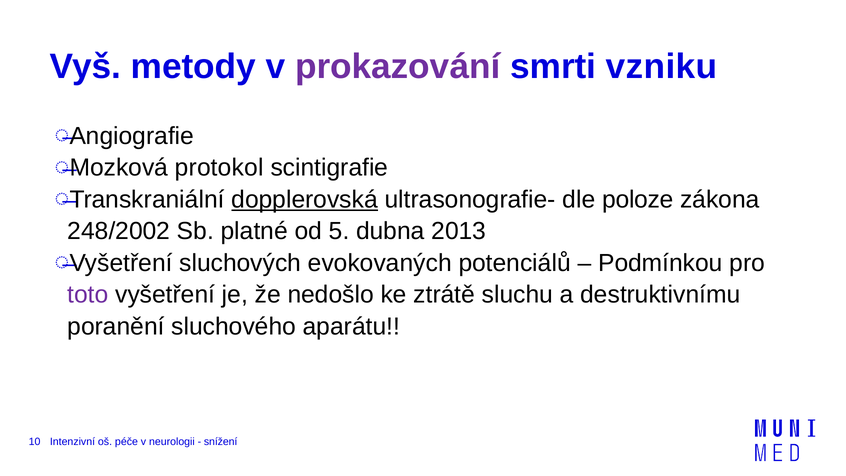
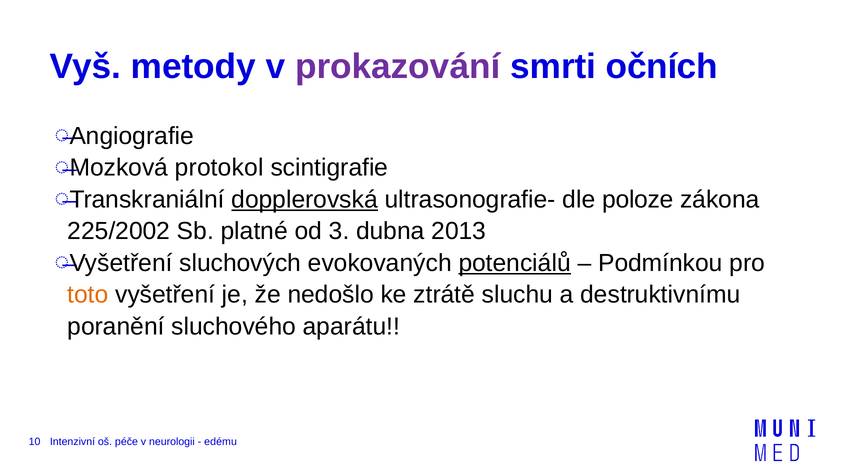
vzniku: vzniku -> očních (662, 67)
248/2002: 248/2002 -> 225/2002 (119, 231)
5: 5 -> 3 (339, 231)
potenciálů underline: none -> present (515, 263)
toto colour: purple -> orange (88, 295)
snížení: snížení -> edému (221, 442)
